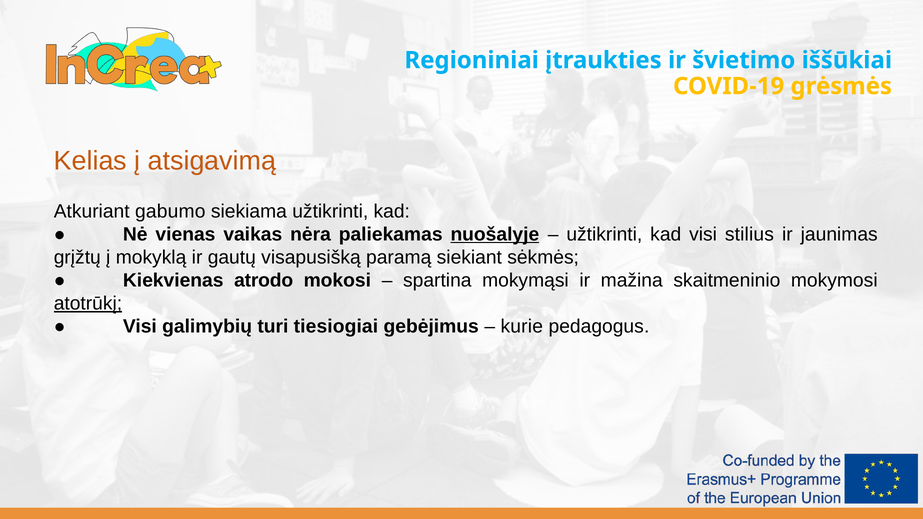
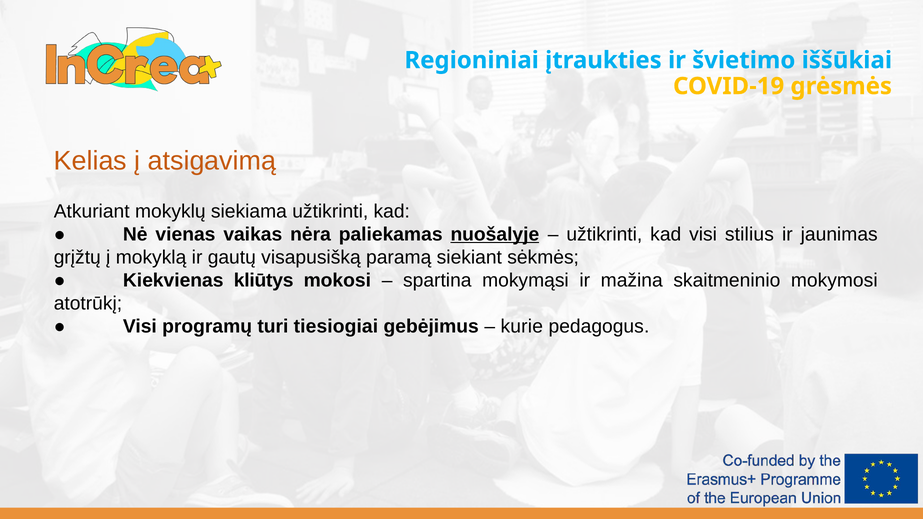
gabumo: gabumo -> mokyklų (170, 211)
atrodo: atrodo -> kliūtys (264, 281)
atotrūkį underline: present -> none (88, 304)
galimybių: galimybių -> programų (207, 327)
